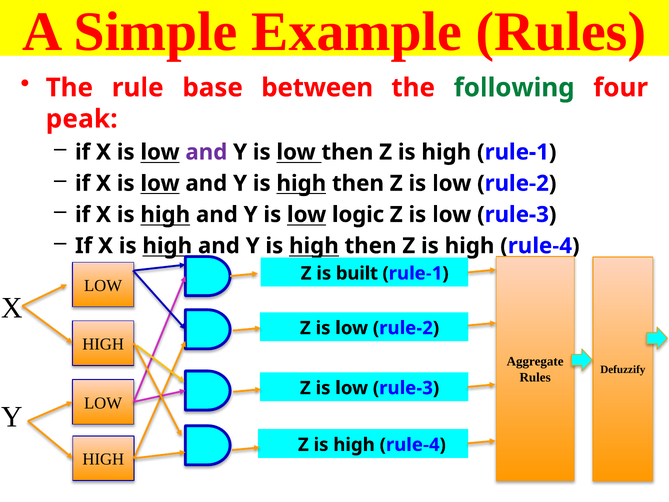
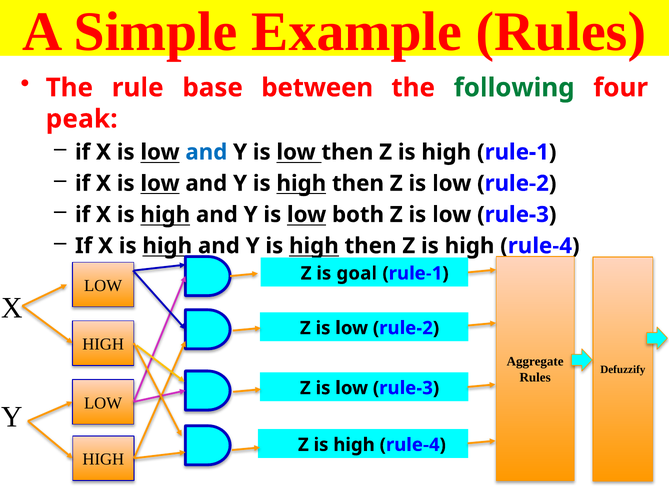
and colour: purple -> blue (206, 152)
logic: logic -> both (358, 215)
built: built -> goal (357, 273)
